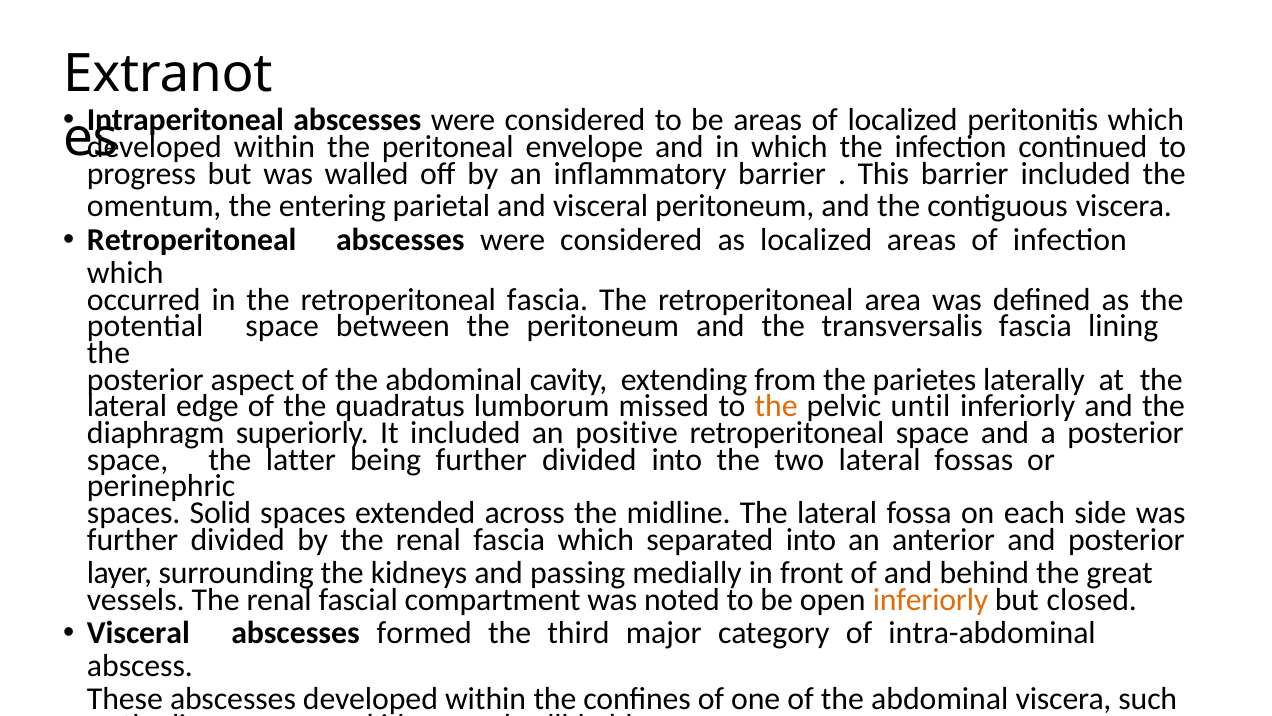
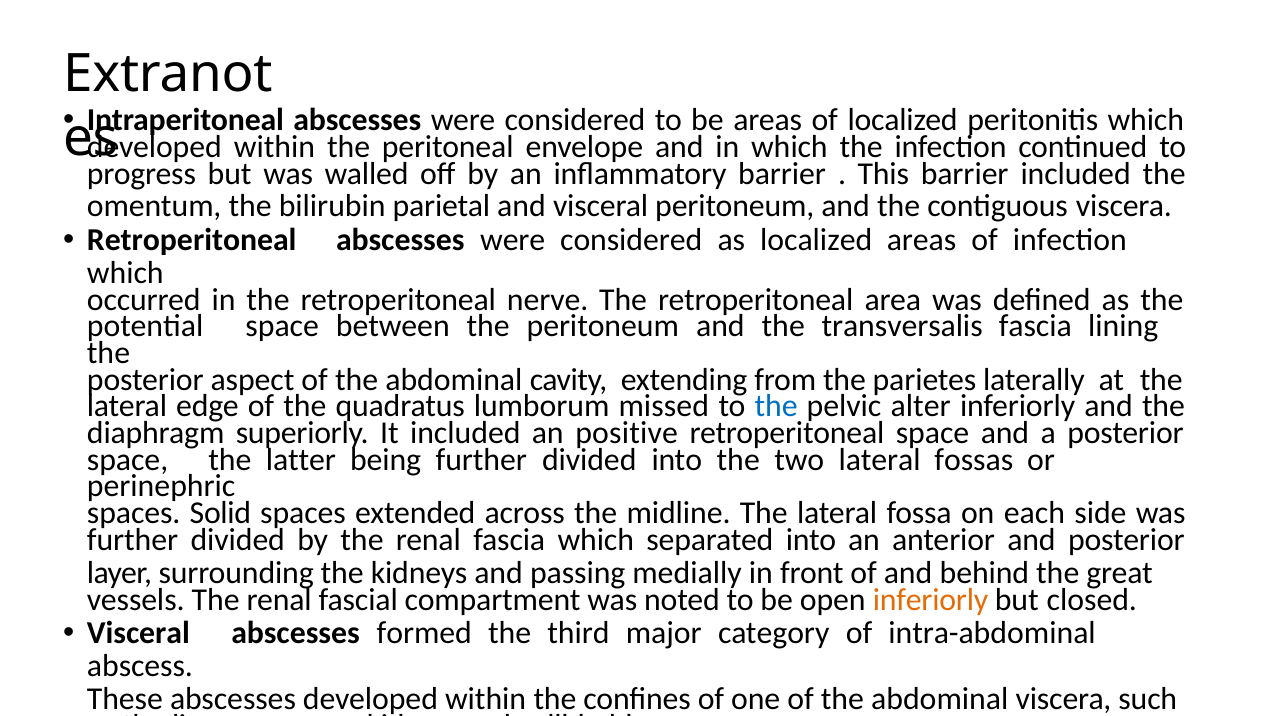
entering: entering -> bilirubin (332, 206)
retroperitoneal fascia: fascia -> nerve (548, 299)
the colour: orange -> blue (776, 406)
until: until -> alter (921, 406)
